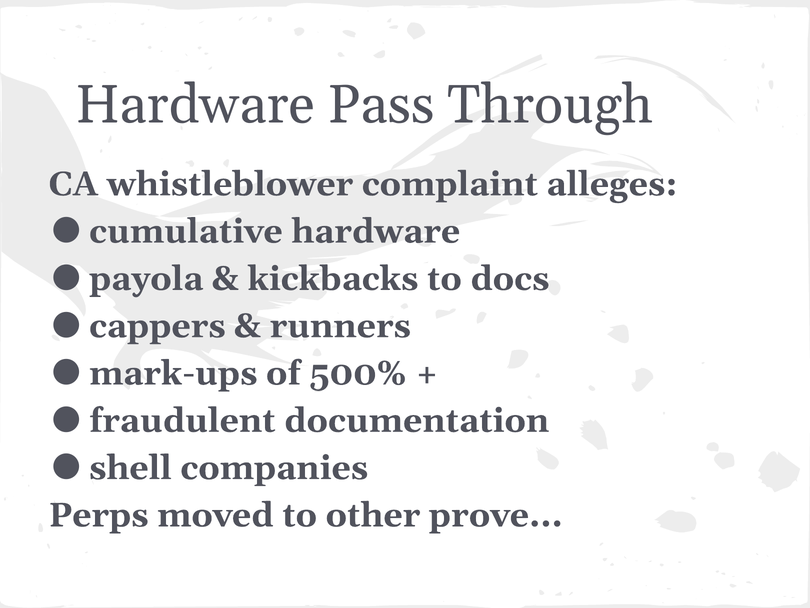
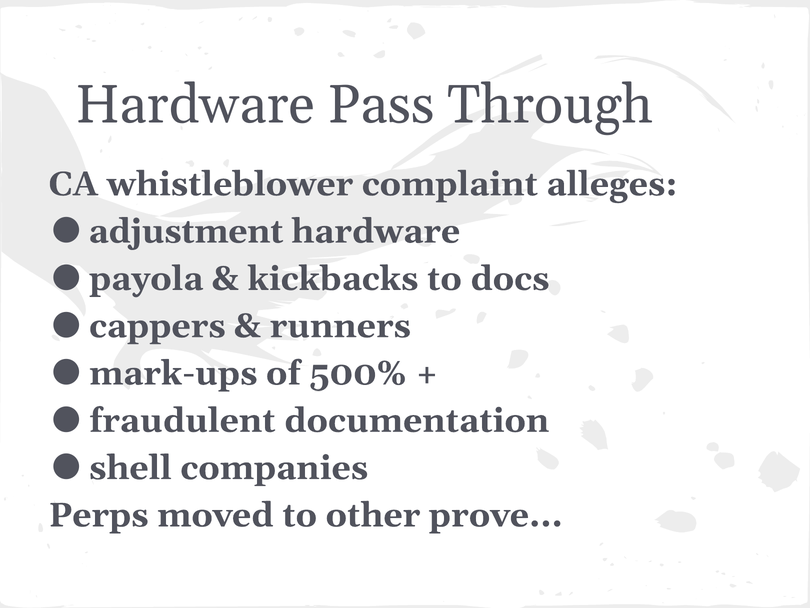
cumulative: cumulative -> adjustment (186, 231)
